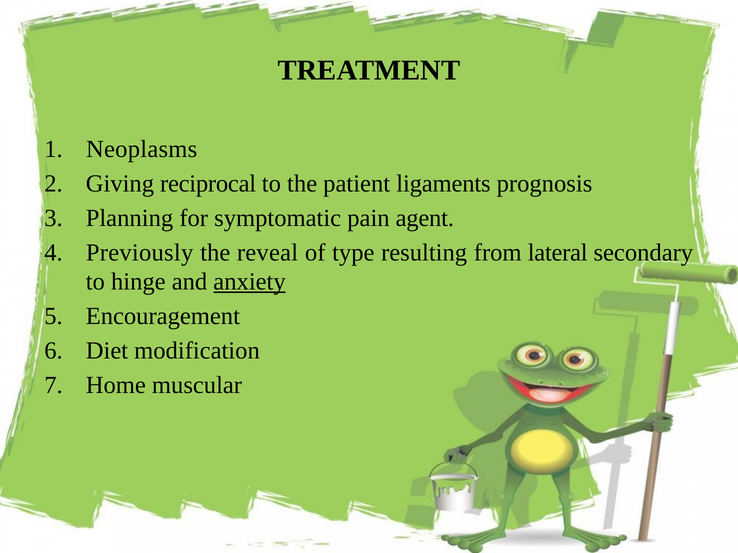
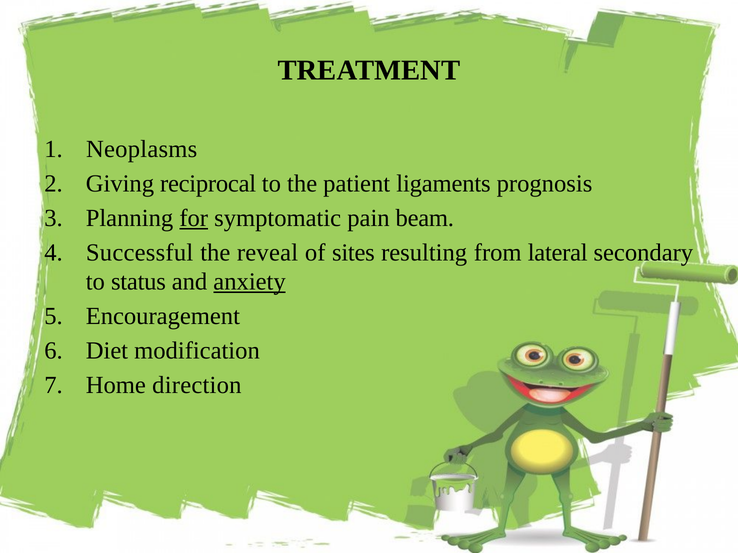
for underline: none -> present (194, 218)
agent: agent -> beam (425, 218)
Previously: Previously -> Successful (140, 253)
type: type -> sites (353, 253)
hinge: hinge -> status (138, 282)
muscular: muscular -> direction (197, 385)
